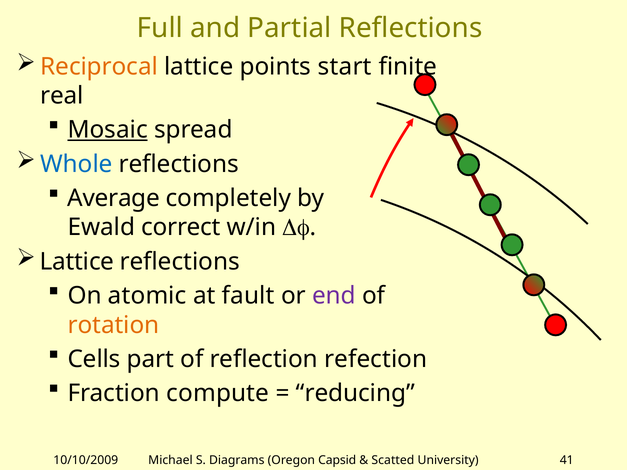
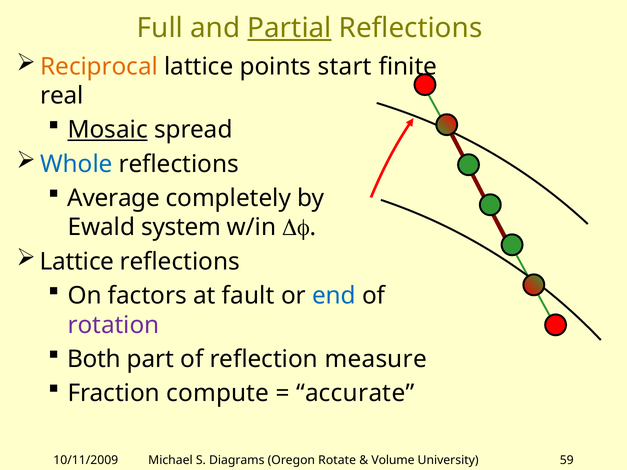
Partial underline: none -> present (289, 28)
correct: correct -> system (181, 228)
atomic: atomic -> factors (147, 296)
end colour: purple -> blue (334, 296)
rotation colour: orange -> purple (113, 325)
Cells: Cells -> Both (94, 359)
refection: refection -> measure (376, 359)
reducing: reducing -> accurate (355, 393)
10/10/2009: 10/10/2009 -> 10/11/2009 (86, 461)
Capsid: Capsid -> Rotate (337, 461)
Scatted: Scatted -> Volume (393, 461)
41: 41 -> 59 (567, 461)
